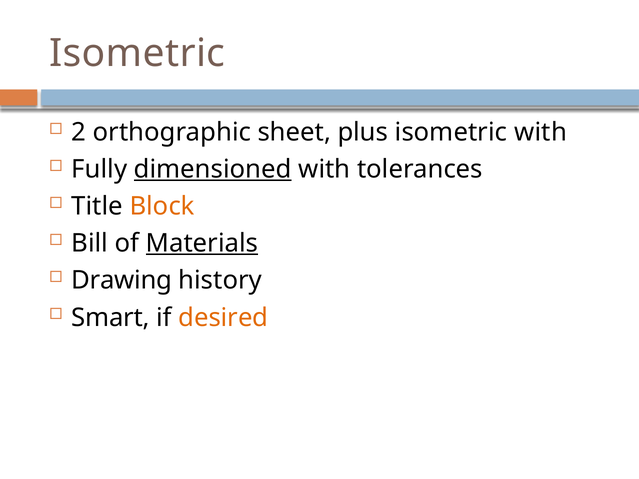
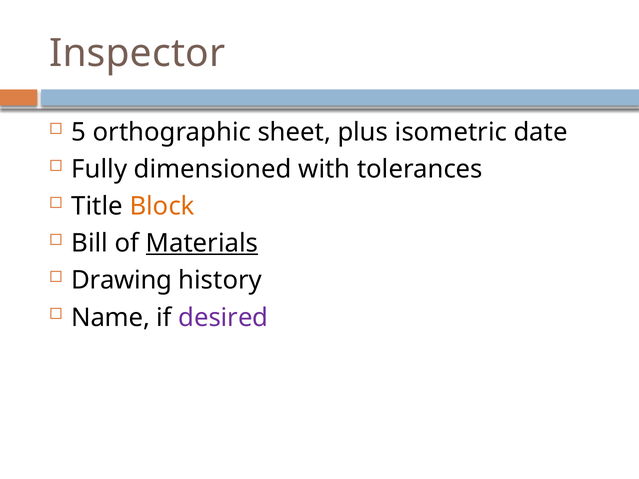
Isometric: Isometric -> Inspector (137, 53)
2: 2 -> 5 (79, 132)
isometric with: with -> date (541, 132)
dimensioned underline: present -> none (213, 169)
Smart: Smart -> Name (111, 318)
desired colour: orange -> purple (223, 318)
